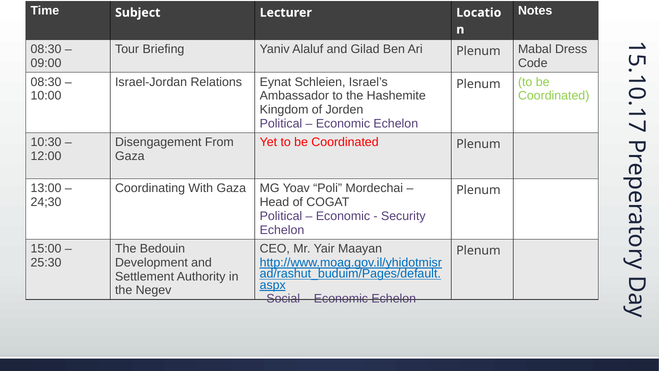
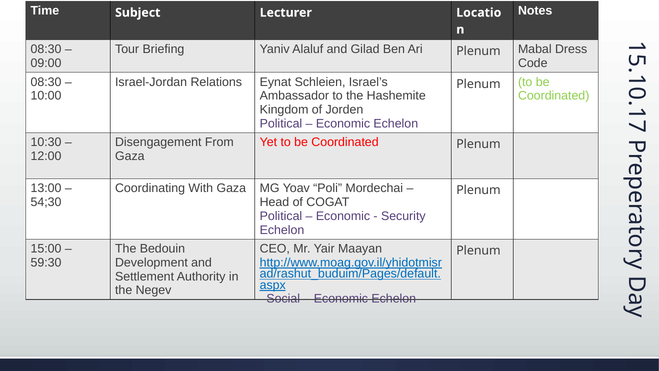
24;30: 24;30 -> 54;30 (46, 202)
25:30: 25:30 -> 59:30 (46, 262)
